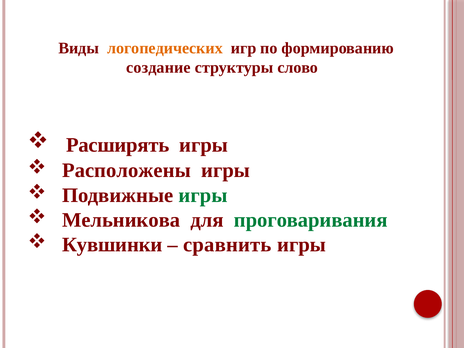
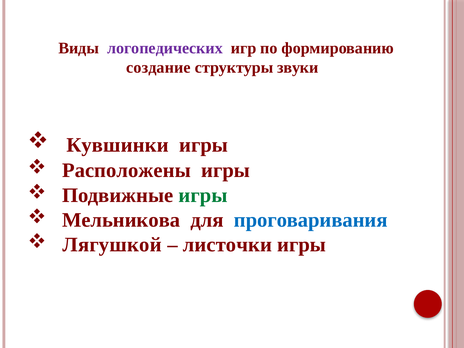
логопедических colour: orange -> purple (165, 48)
слово: слово -> звуки (298, 68)
Расширять: Расширять -> Кувшинки (118, 145)
проговаривания colour: green -> blue (311, 220)
Кувшинки: Кувшинки -> Лягушкой (112, 245)
сравнить: сравнить -> листочки (227, 245)
